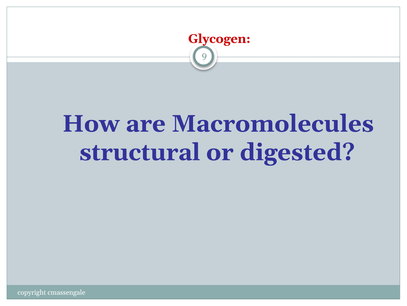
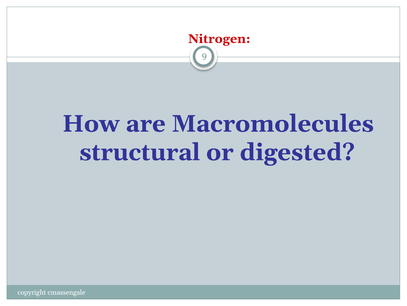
Glycogen: Glycogen -> Nitrogen (219, 39)
